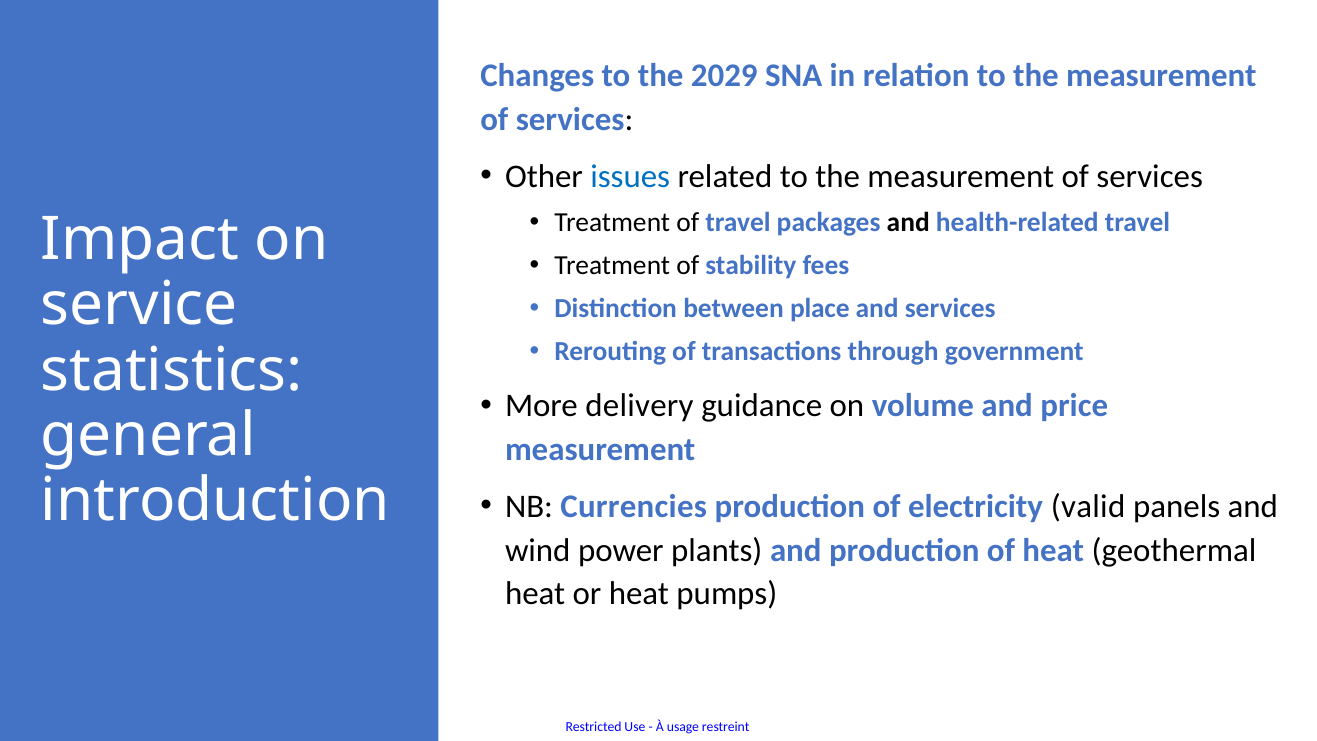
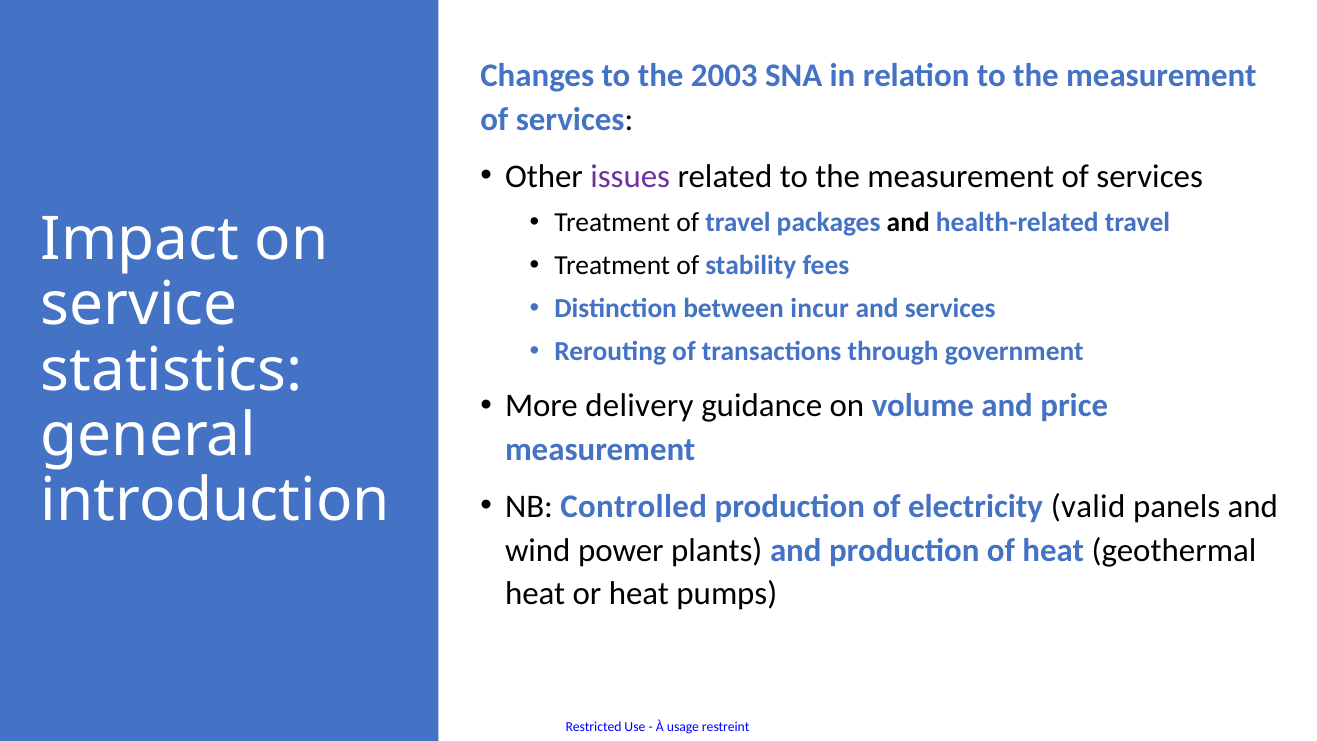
2029: 2029 -> 2003 (724, 76)
issues colour: blue -> purple (630, 176)
place: place -> incur (820, 309)
Currencies: Currencies -> Controlled (634, 507)
